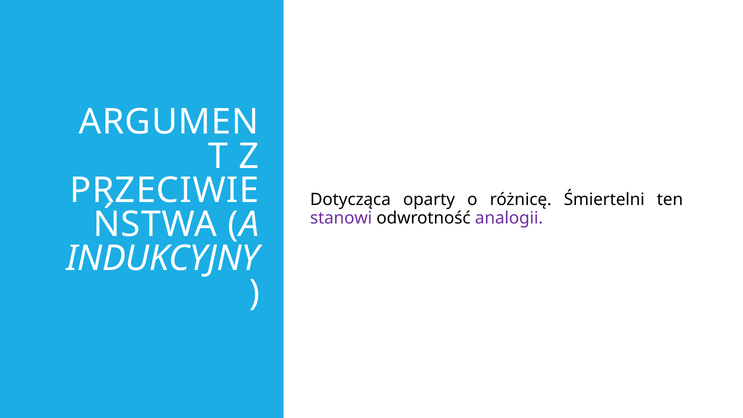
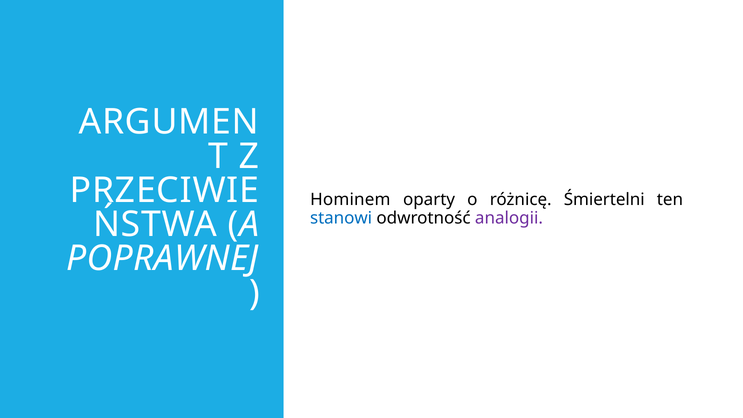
Dotycząca: Dotycząca -> Hominem (350, 200)
stanowi colour: purple -> blue (341, 218)
INDUKCYJNY: INDUKCYJNY -> POPRAWNEJ (162, 259)
